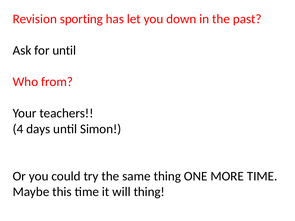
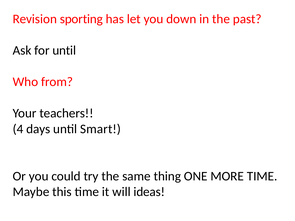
Simon: Simon -> Smart (101, 129)
will thing: thing -> ideas (149, 192)
